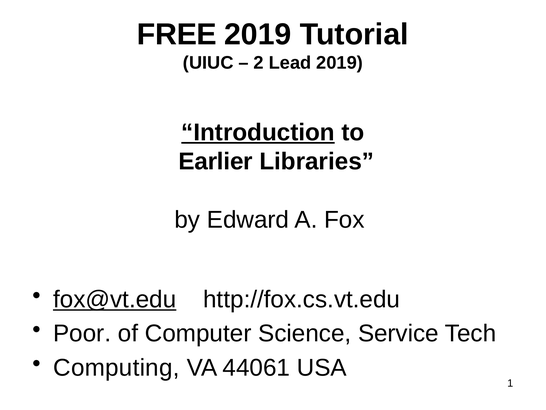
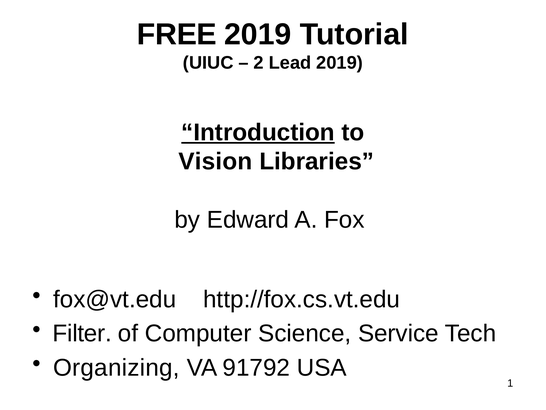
Earlier: Earlier -> Vision (215, 161)
fox@vt.edu underline: present -> none (115, 299)
Poor: Poor -> Filter (82, 333)
Computing: Computing -> Organizing (116, 367)
44061: 44061 -> 91792 (256, 367)
